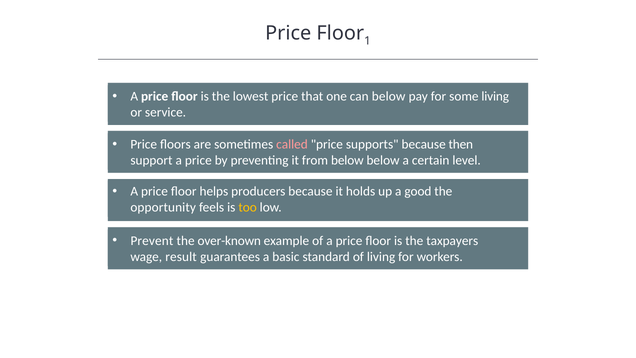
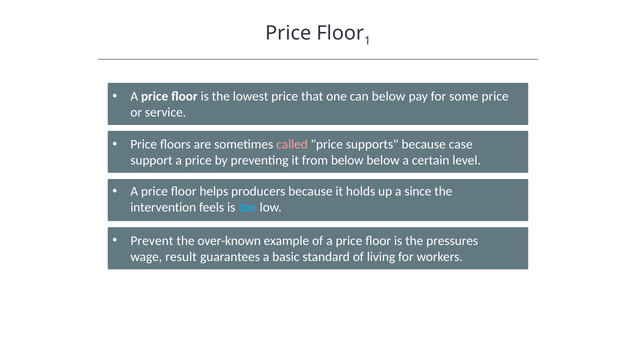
some living: living -> price (495, 96)
then: then -> case (461, 144)
good: good -> since (418, 191)
opportunity: opportunity -> intervention (163, 207)
too colour: yellow -> light blue (248, 207)
taxpayers: taxpayers -> pressures (452, 241)
